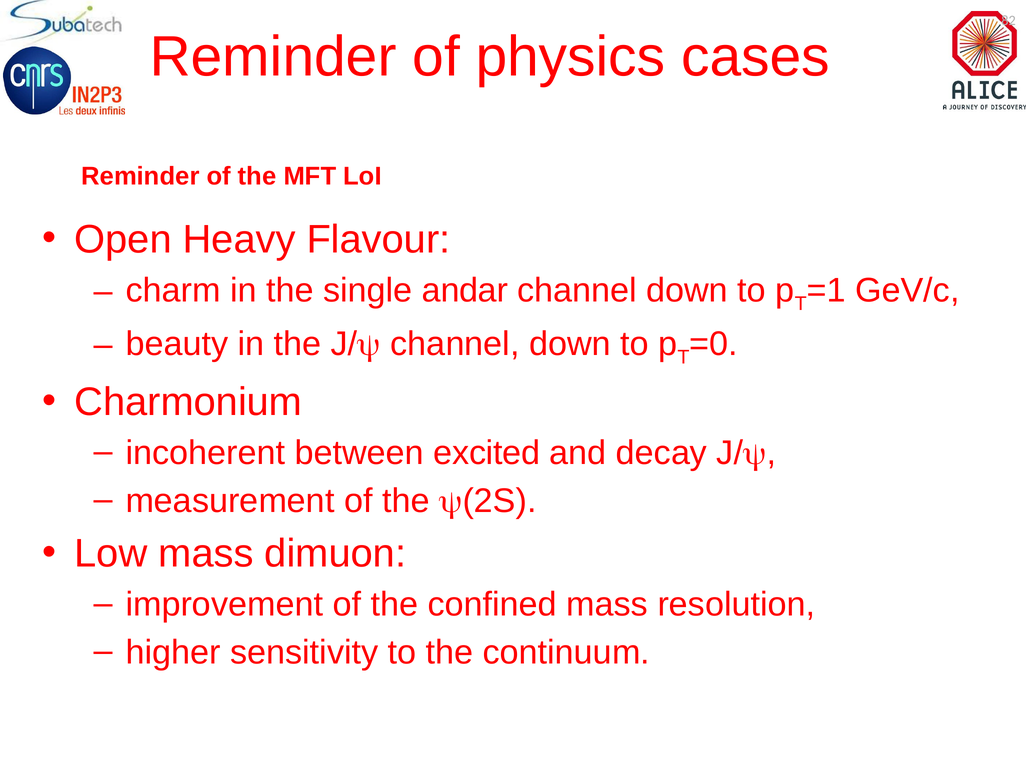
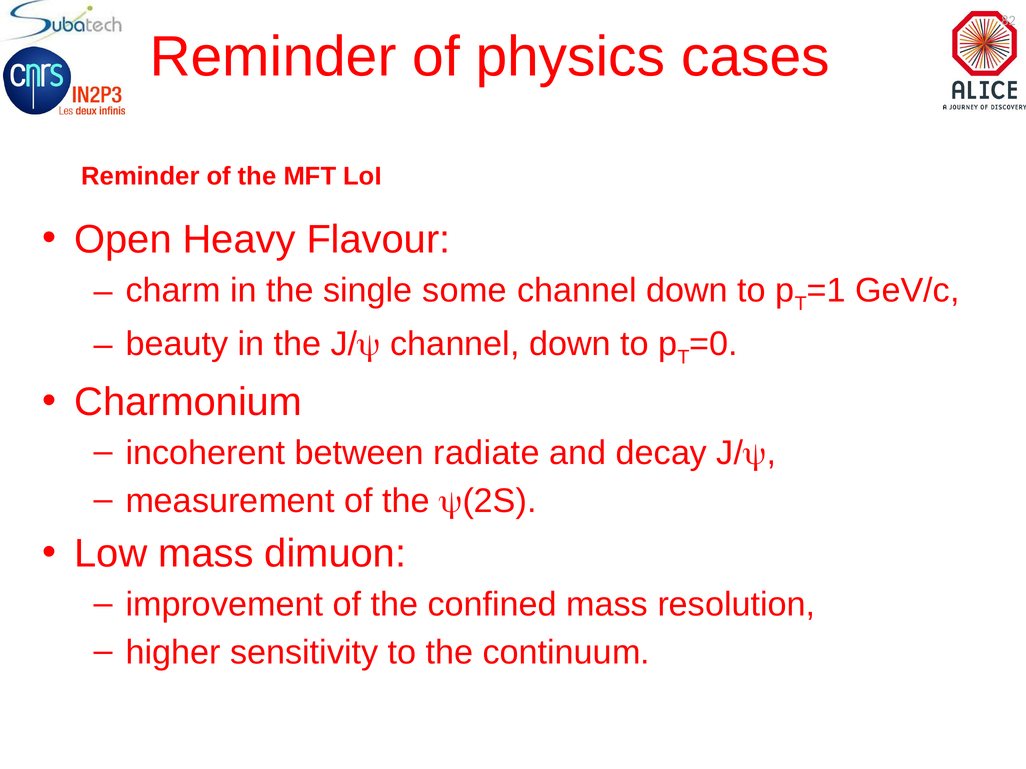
andar: andar -> some (465, 290)
excited: excited -> radiate (486, 453)
